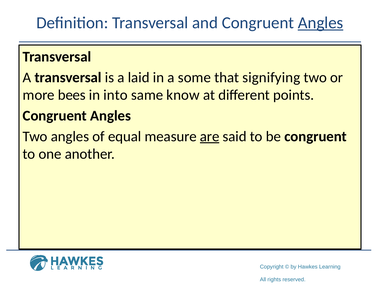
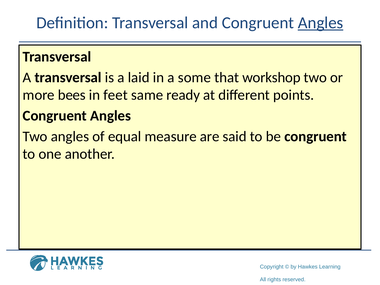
signifying: signifying -> workshop (271, 77)
into: into -> feet (116, 95)
know: know -> ready (183, 95)
are underline: present -> none (210, 136)
